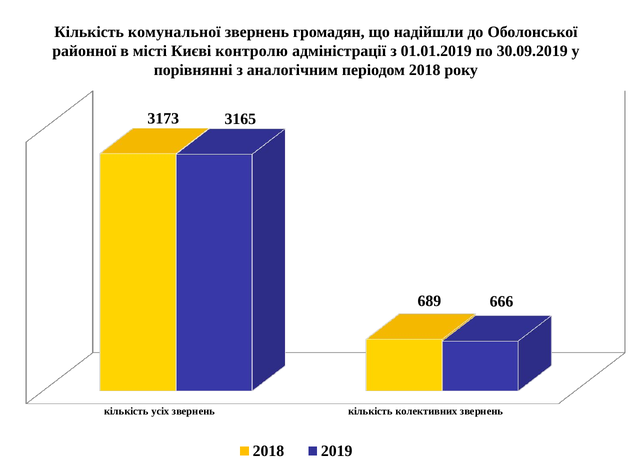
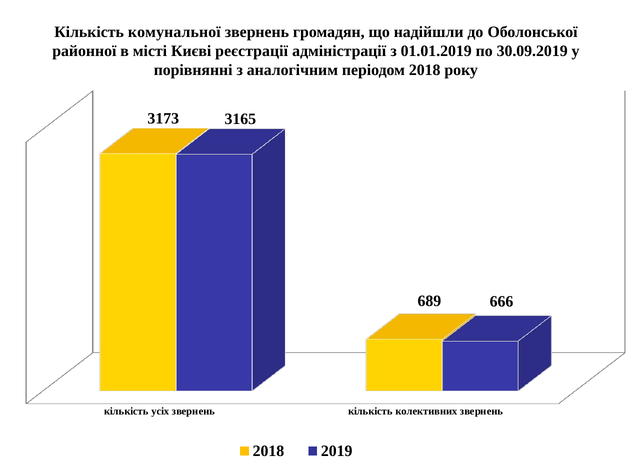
контролю: контролю -> реєстрації (252, 51)
